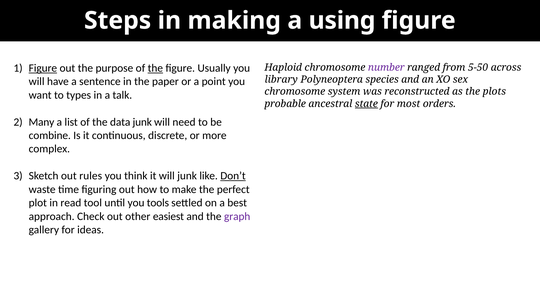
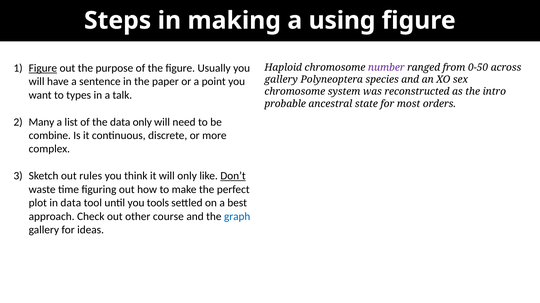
the underline: present -> none (155, 68)
5-50: 5-50 -> 0-50 (478, 68)
library: library -> gallery (281, 80)
plots: plots -> intro (494, 92)
state underline: present -> none (366, 104)
data junk: junk -> only (142, 122)
will junk: junk -> only (187, 176)
in read: read -> data (71, 203)
easiest: easiest -> course (168, 217)
graph colour: purple -> blue (237, 217)
